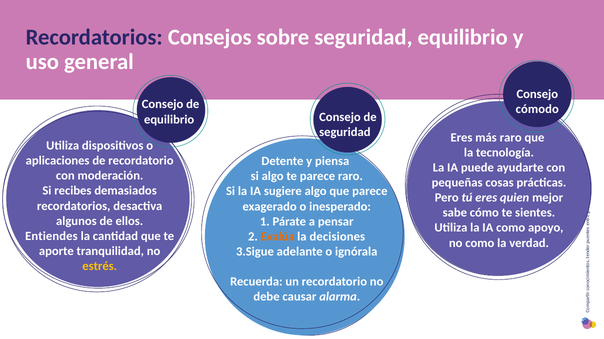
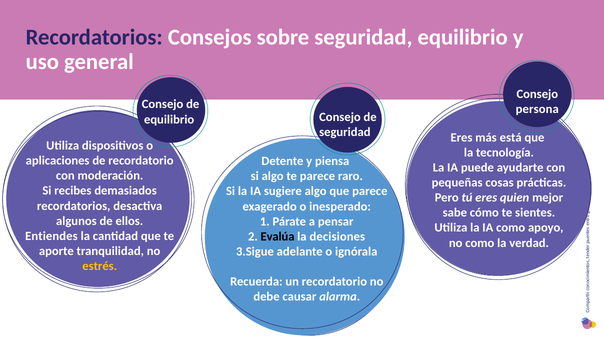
cómodo: cómodo -> persona (537, 109)
más raro: raro -> está (511, 138)
Evalúa colour: orange -> black (278, 237)
